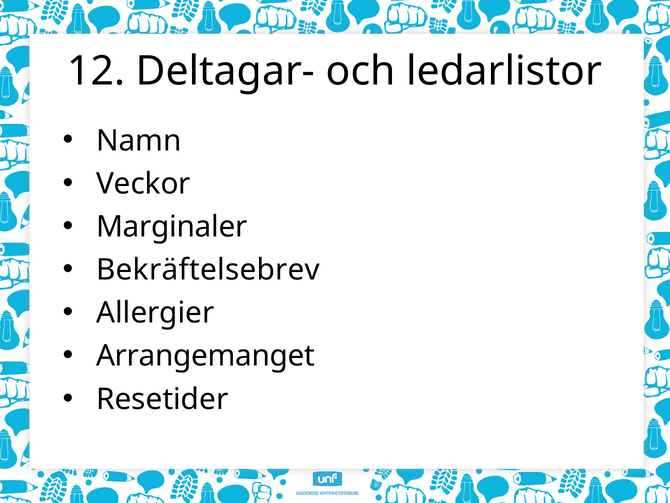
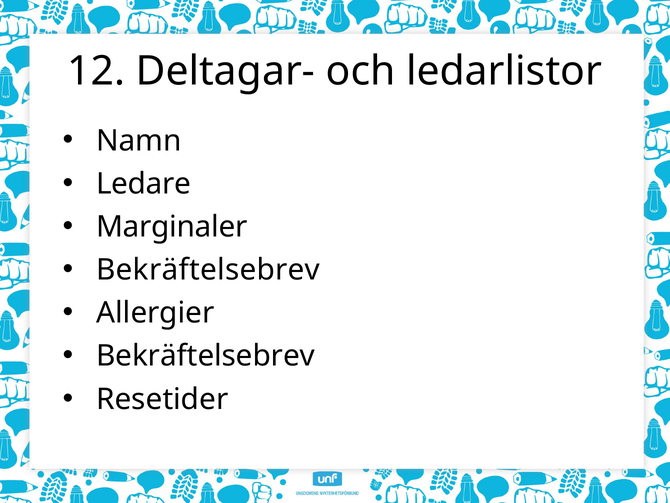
Veckor: Veckor -> Ledare (144, 184)
Arrangemanget: Arrangemanget -> Bekräftelsebrev (206, 356)
